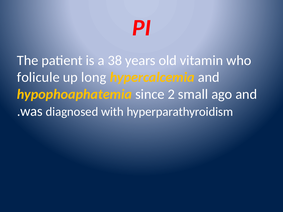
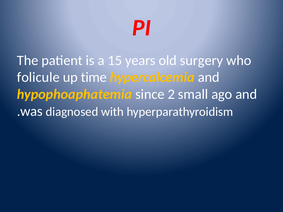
38: 38 -> 15 (115, 60)
vitamin: vitamin -> surgery (202, 60)
long: long -> time (94, 77)
